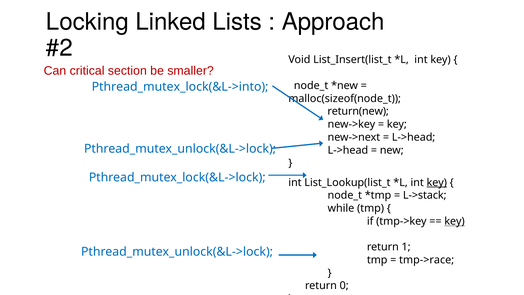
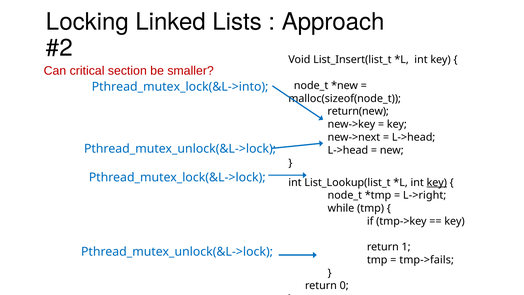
L->stack: L->stack -> L->right (425, 195)
key underline: present -> none (455, 221)
tmp->race: tmp->race -> tmp->fails (427, 260)
